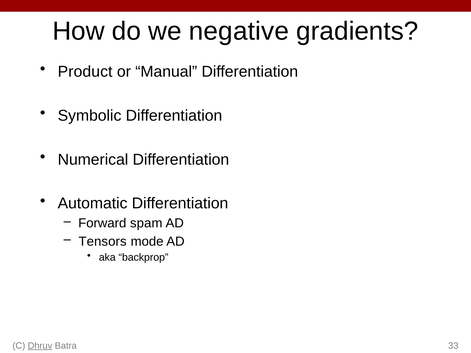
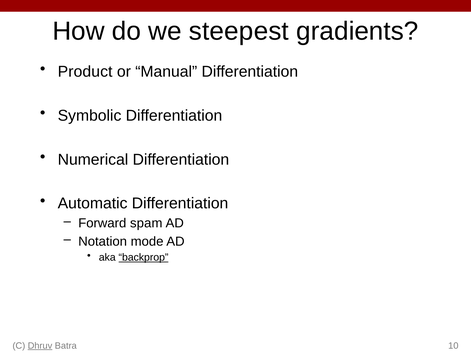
negative: negative -> steepest (239, 31)
Tensors: Tensors -> Notation (103, 242)
backprop underline: none -> present (144, 258)
33: 33 -> 10 (453, 346)
